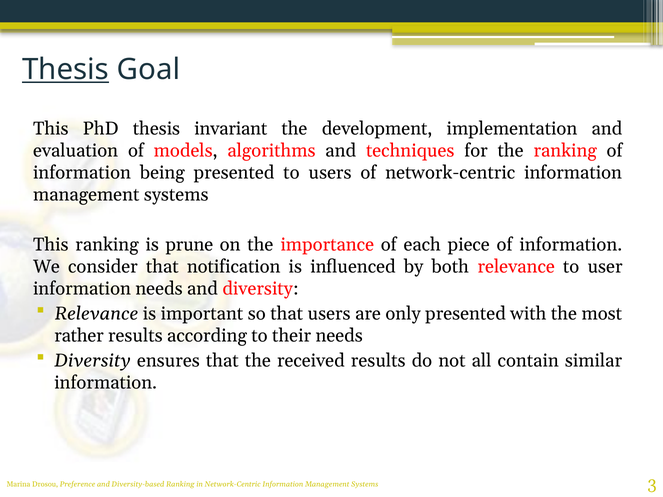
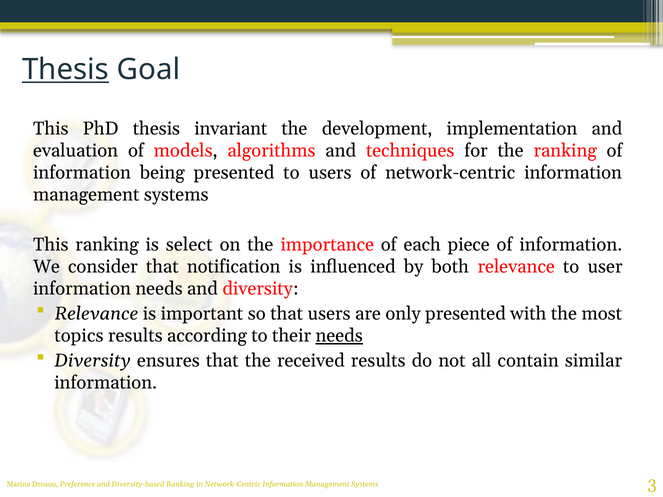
prune: prune -> select (189, 245)
rather: rather -> topics (79, 336)
needs underline: none -> present (339, 336)
